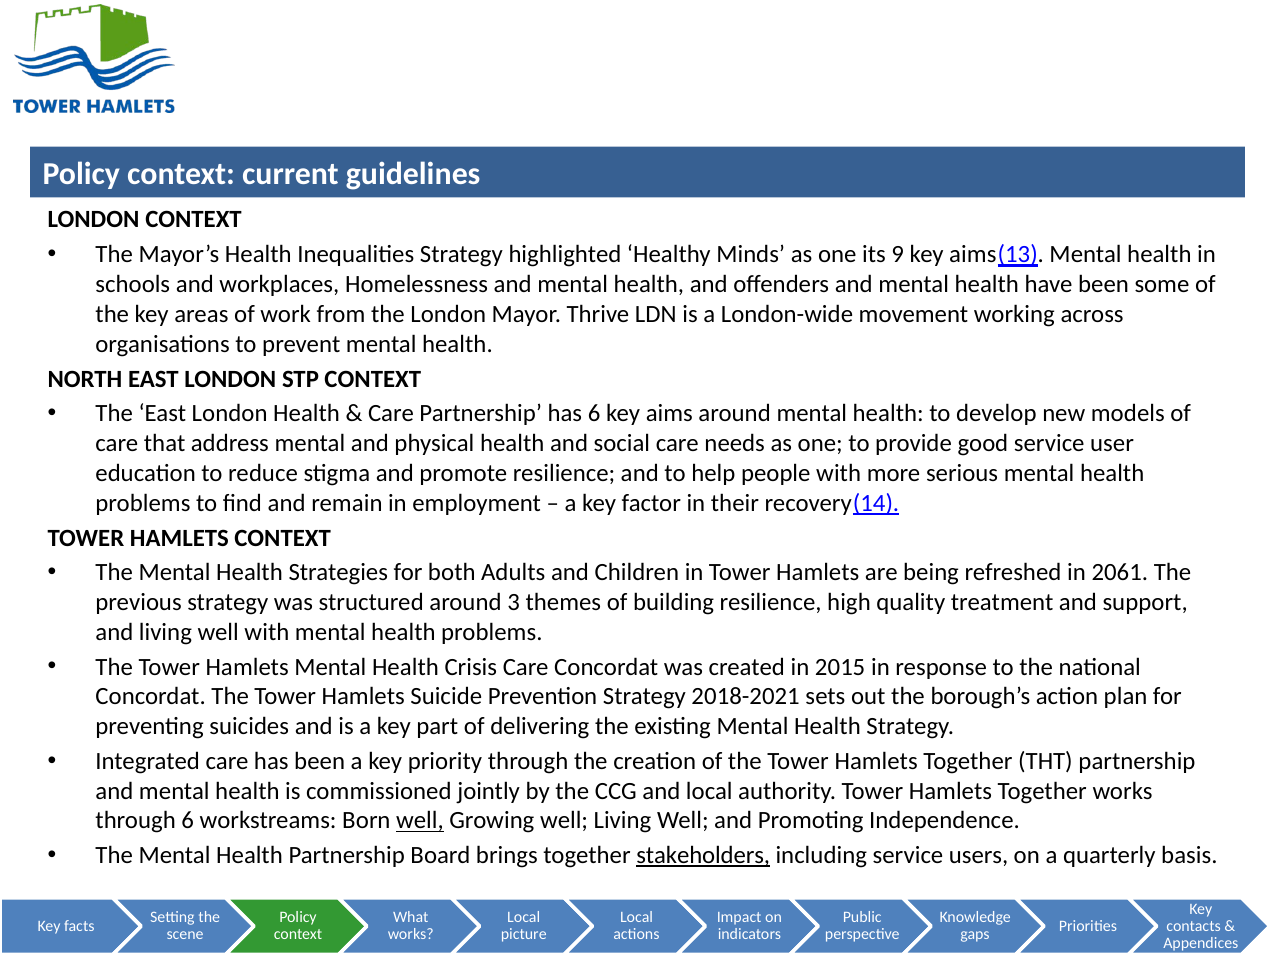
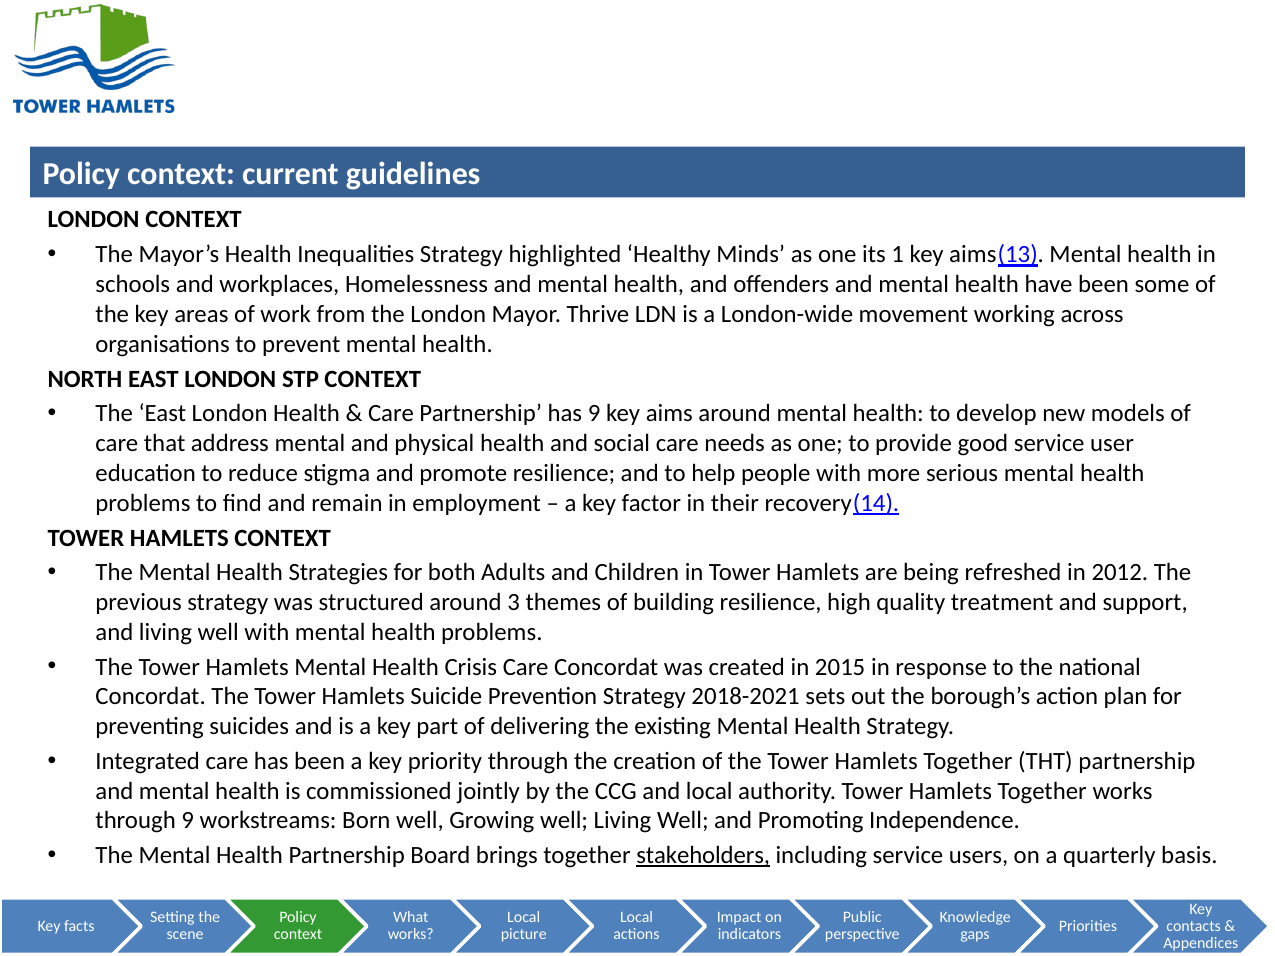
9: 9 -> 1 (898, 255)
has 6: 6 -> 9 (594, 414)
2061: 2061 -> 2012 (1120, 573)
through 6: 6 -> 9 (188, 821)
well underline: present -> none (420, 821)
